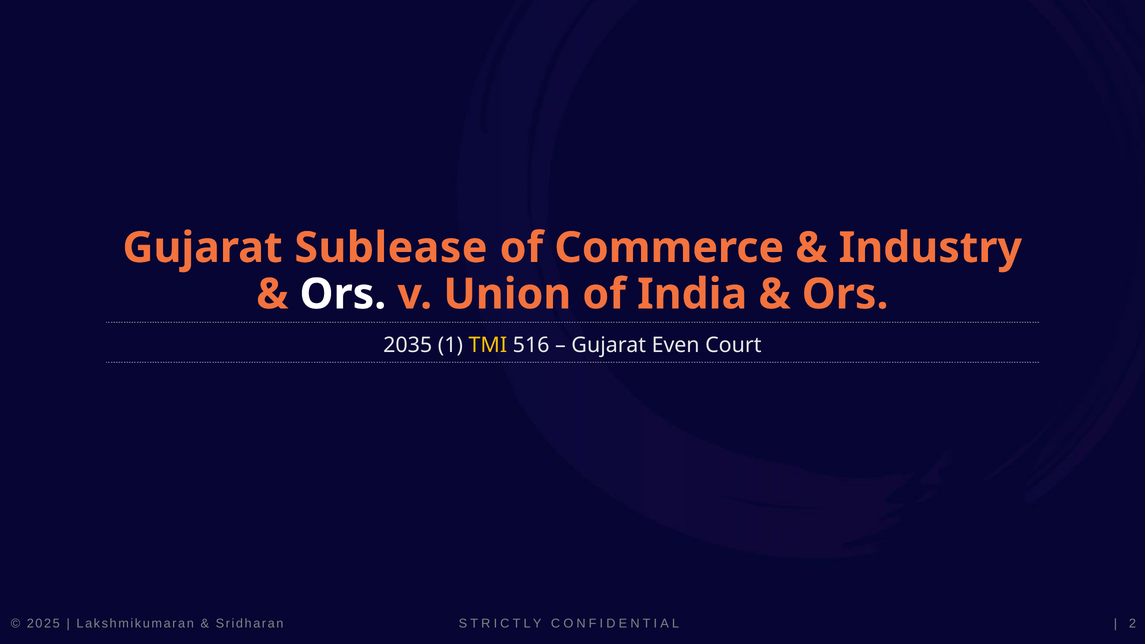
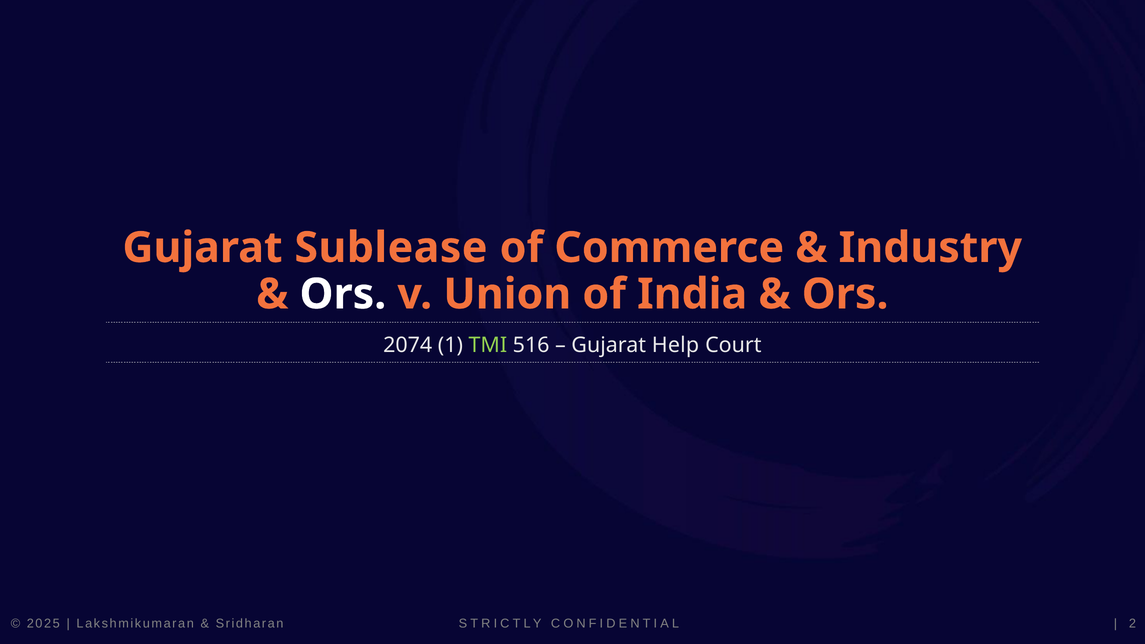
2035: 2035 -> 2074 (408, 345)
TMI colour: yellow -> light green (488, 345)
Even: Even -> Help (675, 345)
